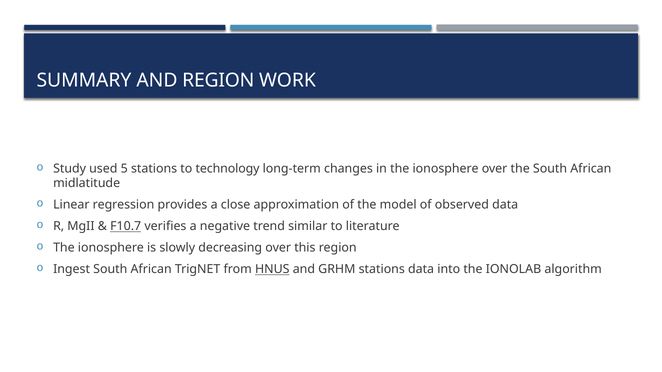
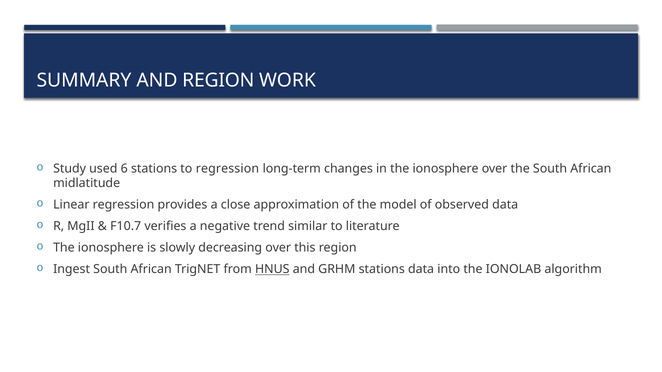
5: 5 -> 6 (124, 169)
to technology: technology -> regression (227, 169)
F10.7 underline: present -> none (126, 227)
